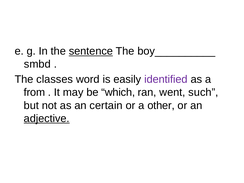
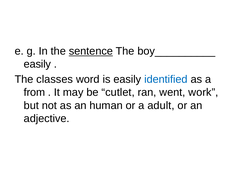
smbd: smbd -> easily (37, 64)
identified colour: purple -> blue (166, 79)
which: which -> cutlet (118, 92)
such: such -> work (203, 92)
certain: certain -> human (106, 105)
other: other -> adult (161, 105)
adjective underline: present -> none (47, 118)
